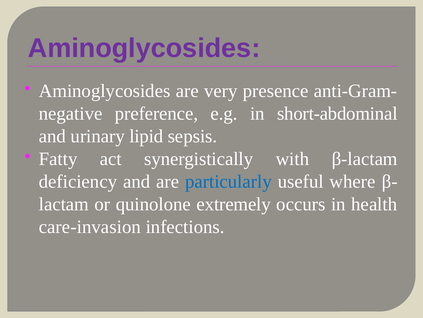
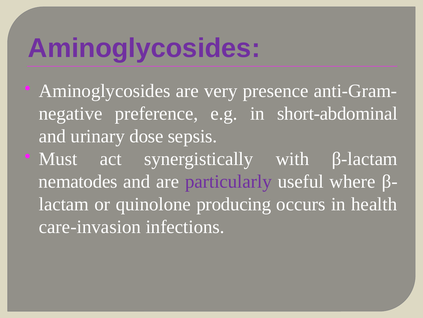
lipid: lipid -> dose (146, 136)
Fatty: Fatty -> Must (58, 159)
deficiency: deficiency -> nematodes (78, 181)
particularly colour: blue -> purple (228, 181)
extremely: extremely -> producing (234, 204)
